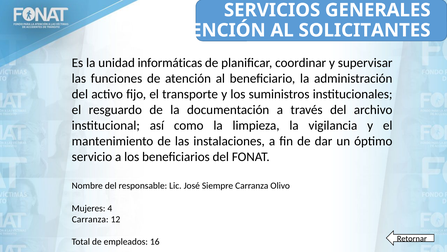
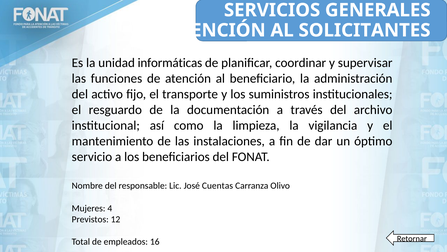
Siempre: Siempre -> Cuentas (217, 185)
Carranza: Carranza -> Previstos (90, 219)
